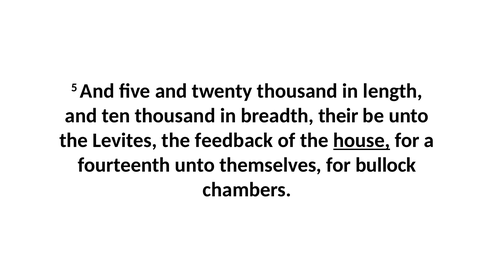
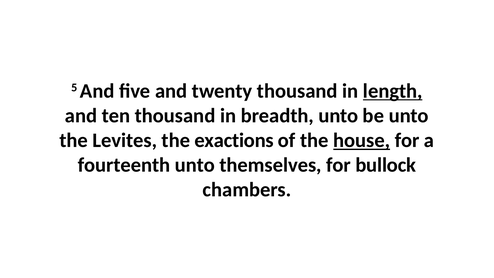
length underline: none -> present (393, 91)
breadth their: their -> unto (338, 116)
feedback: feedback -> exactions (234, 140)
